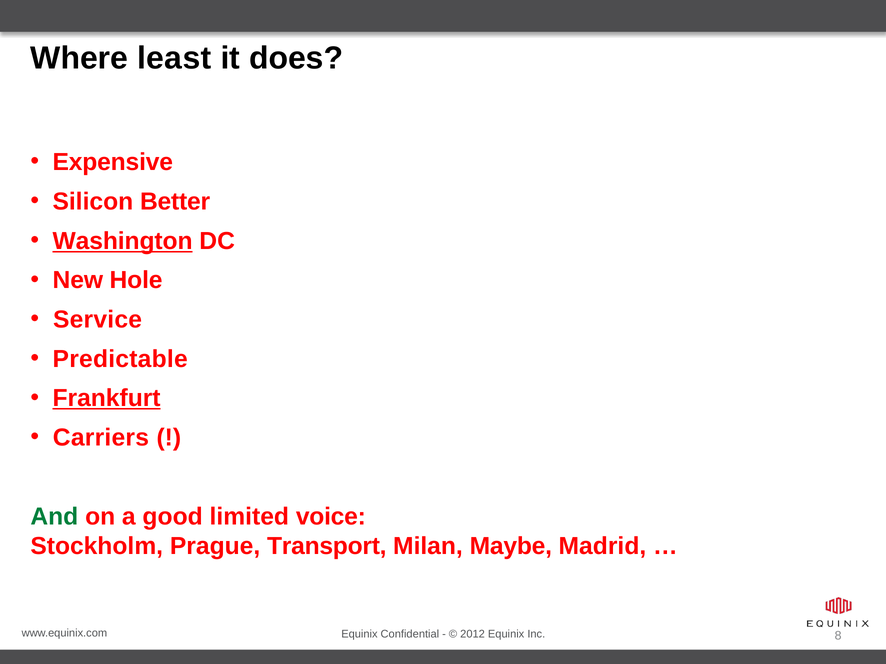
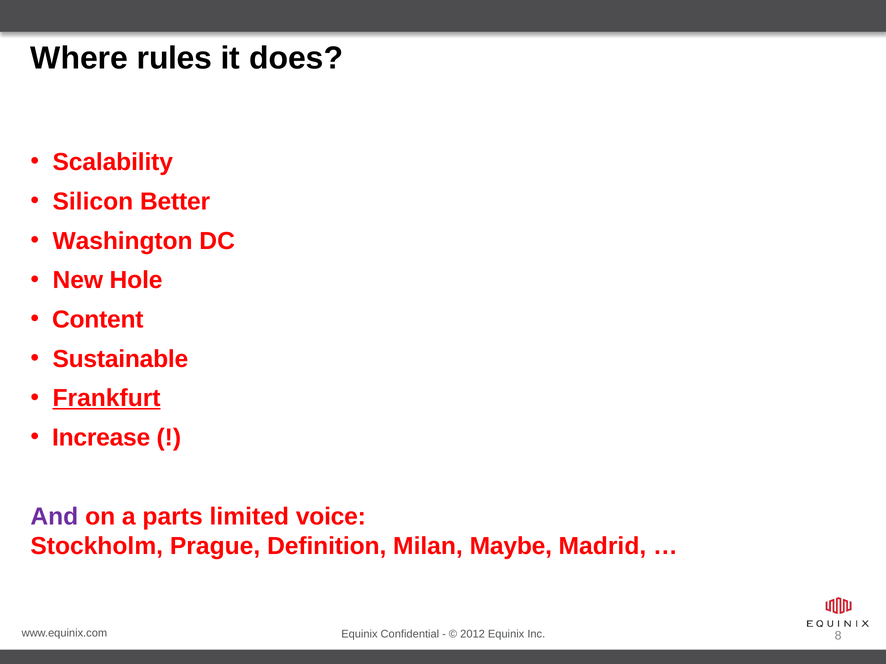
least: least -> rules (175, 58)
Expensive: Expensive -> Scalability (113, 162)
Washington underline: present -> none (123, 241)
Service: Service -> Content (98, 320)
Predictable: Predictable -> Sustainable (120, 359)
Carriers: Carriers -> Increase (101, 438)
And colour: green -> purple (54, 517)
good: good -> parts (173, 517)
Transport: Transport -> Definition (327, 546)
